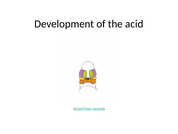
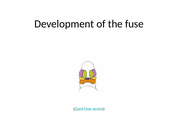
acid: acid -> fuse (134, 24)
